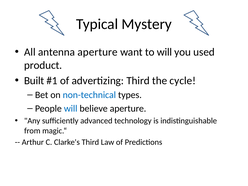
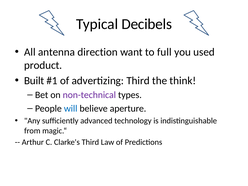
Mystery: Mystery -> Decibels (147, 24)
antenna aperture: aperture -> direction (98, 52)
to will: will -> full (164, 52)
cycle: cycle -> think (183, 81)
non-technical colour: blue -> purple (89, 95)
